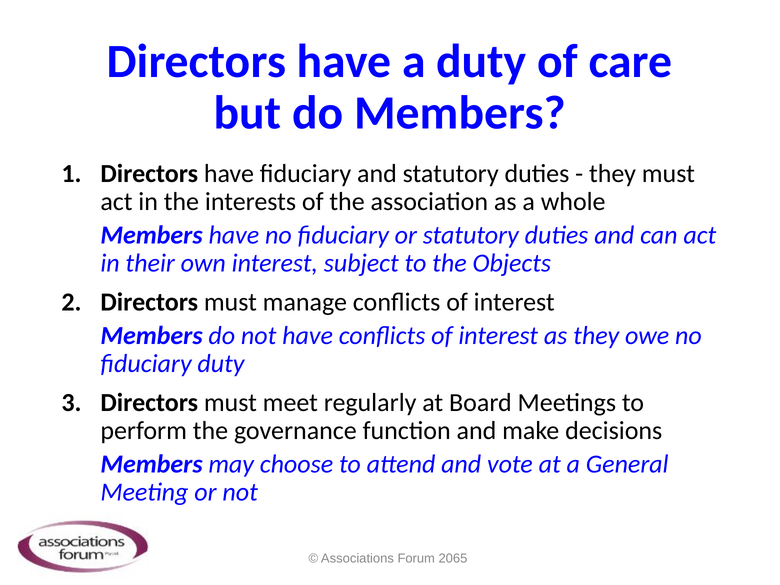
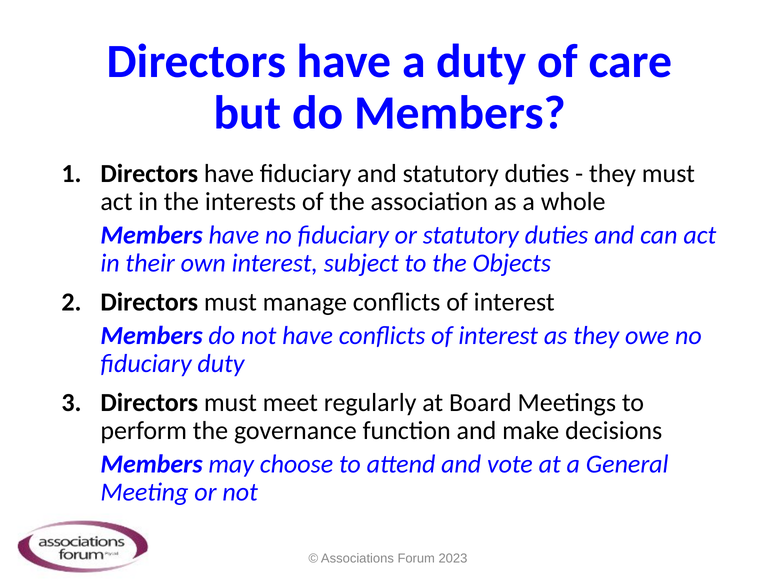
2065: 2065 -> 2023 (453, 559)
